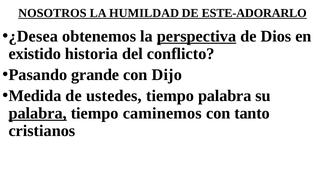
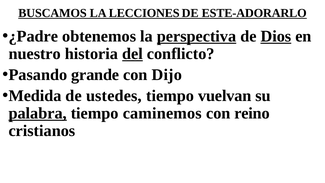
NOSOTROS: NOSOTROS -> BUSCAMOS (52, 13)
HUMILDAD: HUMILDAD -> LECCIONES (144, 13)
¿Desea: ¿Desea -> ¿Padre (33, 36)
Dios underline: none -> present (276, 36)
existido: existido -> nuestro (35, 54)
del underline: none -> present (132, 54)
tiempo palabra: palabra -> vuelvan (225, 96)
tanto: tanto -> reino (252, 113)
